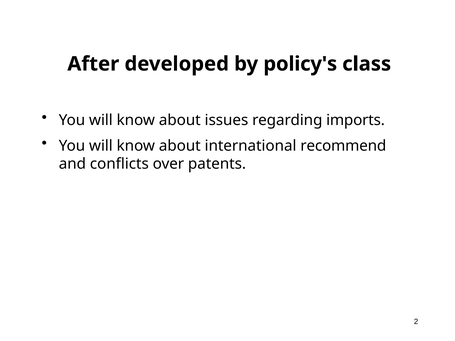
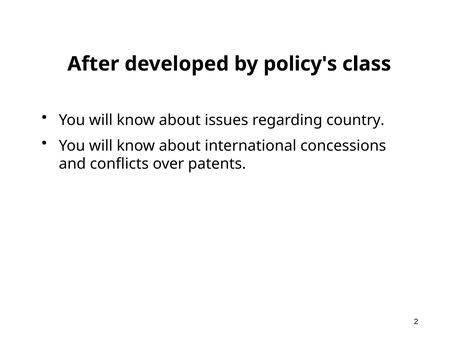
imports: imports -> country (355, 120)
recommend: recommend -> concessions (343, 146)
